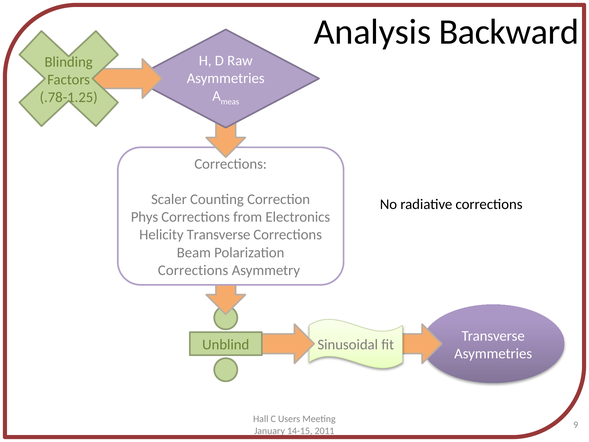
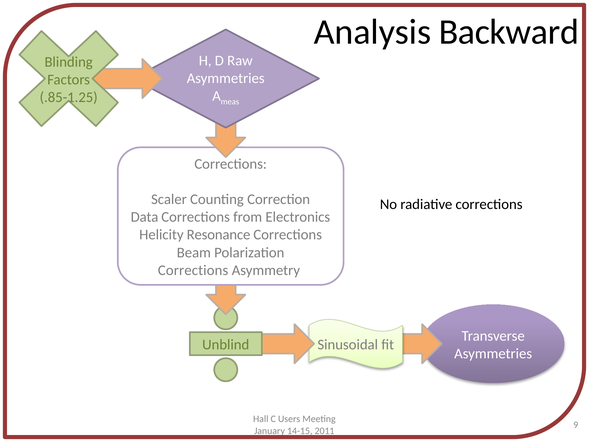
.78-1.25: .78-1.25 -> .85-1.25 (69, 97)
Phys: Phys -> Data (145, 217)
Helicity Transverse: Transverse -> Resonance (219, 235)
